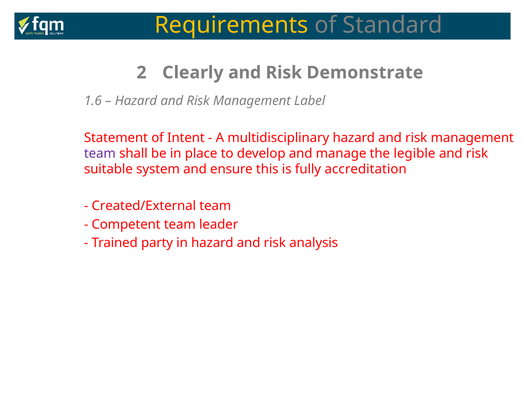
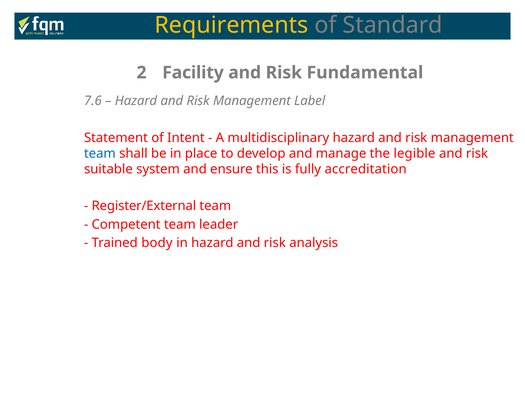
Clearly: Clearly -> Facility (193, 73)
Demonstrate: Demonstrate -> Fundamental (365, 73)
1.6: 1.6 -> 7.6 (93, 101)
team colour: purple -> blue (100, 153)
Created/External: Created/External -> Register/External (144, 206)
party: party -> body (157, 243)
